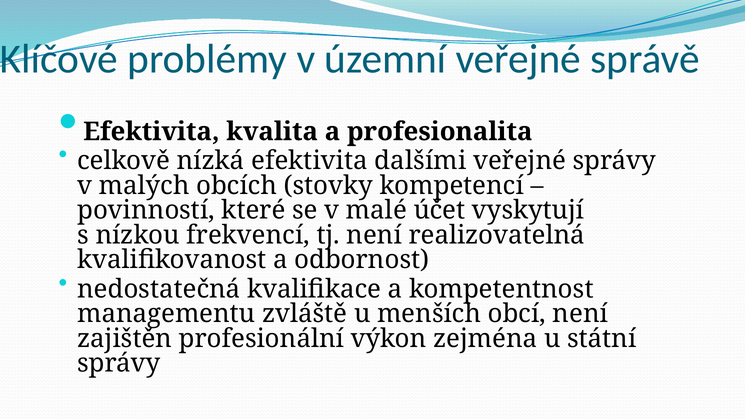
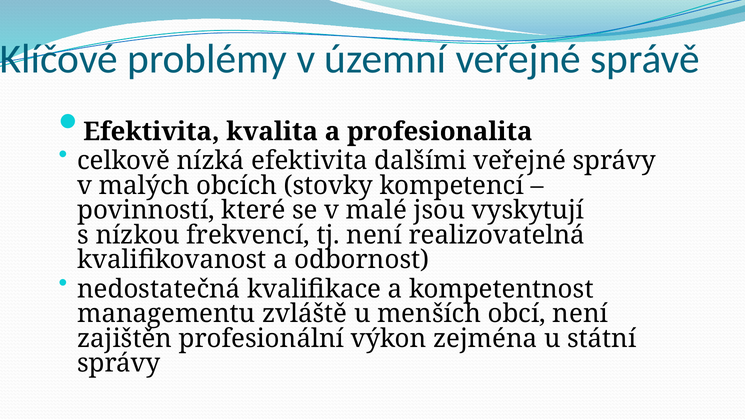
účet: účet -> jsou (439, 210)
